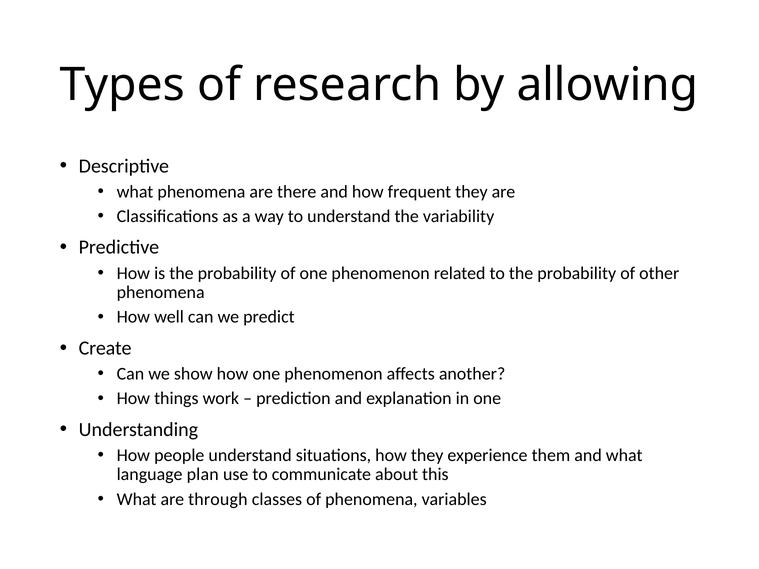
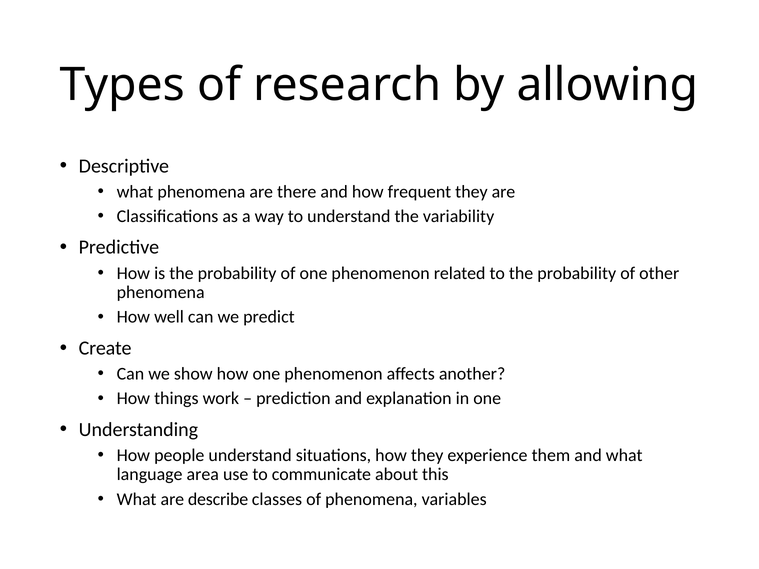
plan: plan -> area (203, 475)
through: through -> describe (218, 499)
